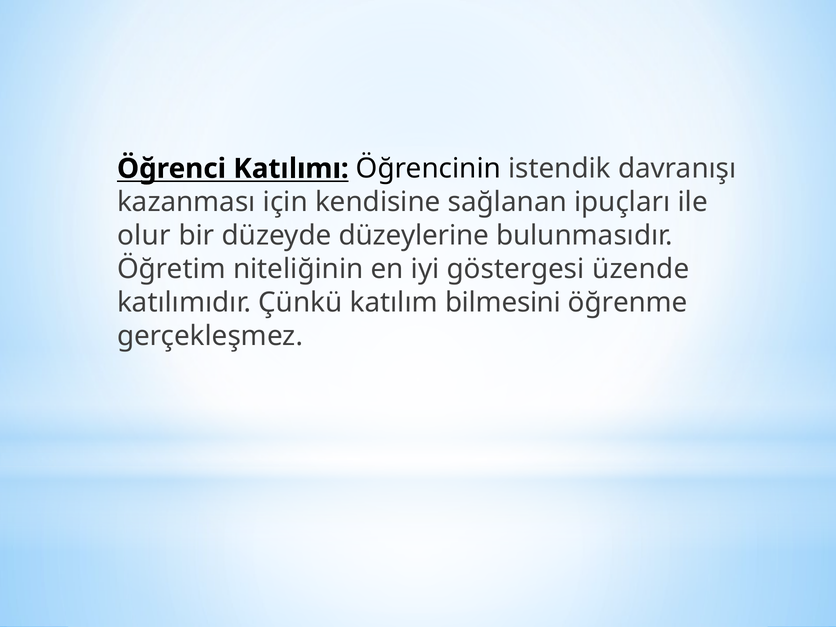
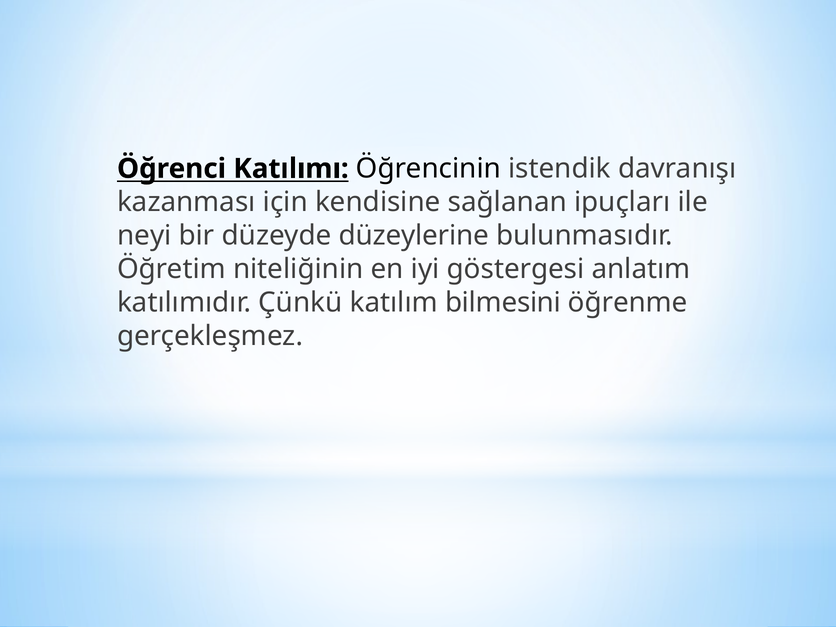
olur: olur -> neyi (144, 236)
üzende: üzende -> anlatım (641, 269)
